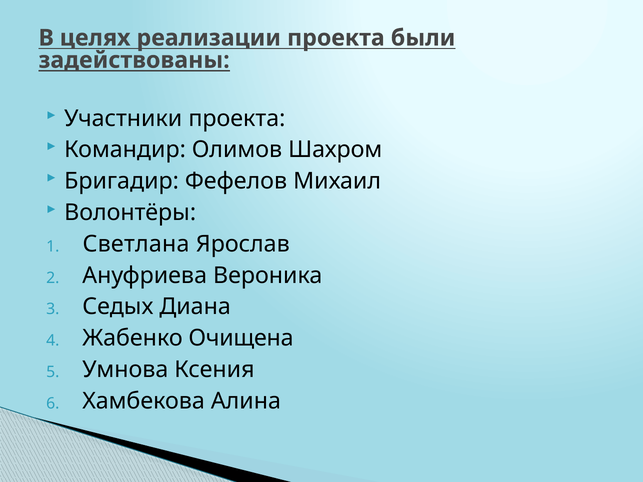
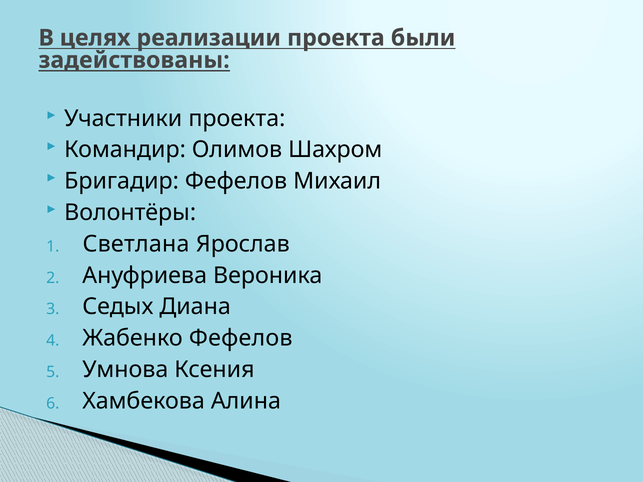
Жабенко Очищена: Очищена -> Фефелов (241, 338)
